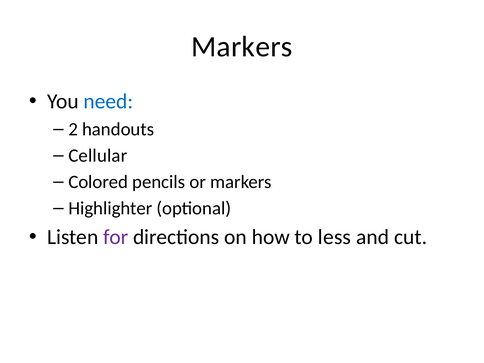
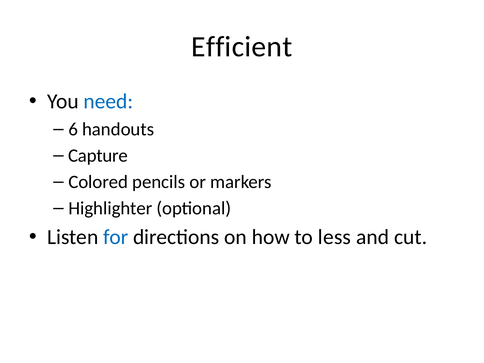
Markers: Markers -> Efficient (242, 47)
2: 2 -> 6 (73, 129)
Cellular: Cellular -> Capture (98, 156)
for colour: purple -> blue (116, 237)
